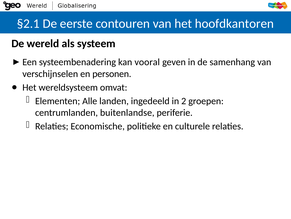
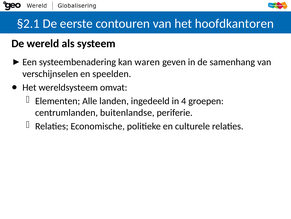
vooral: vooral -> waren (147, 62)
personen: personen -> speelden (112, 74)
2: 2 -> 4 (184, 101)
